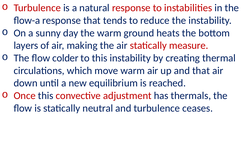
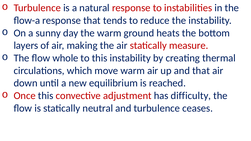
colder: colder -> whole (65, 58)
thermals: thermals -> difficulty (191, 96)
